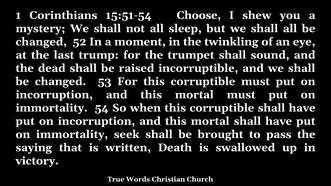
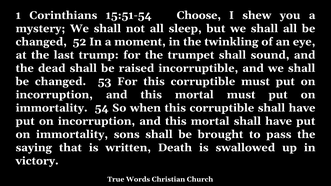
seek: seek -> sons (127, 134)
